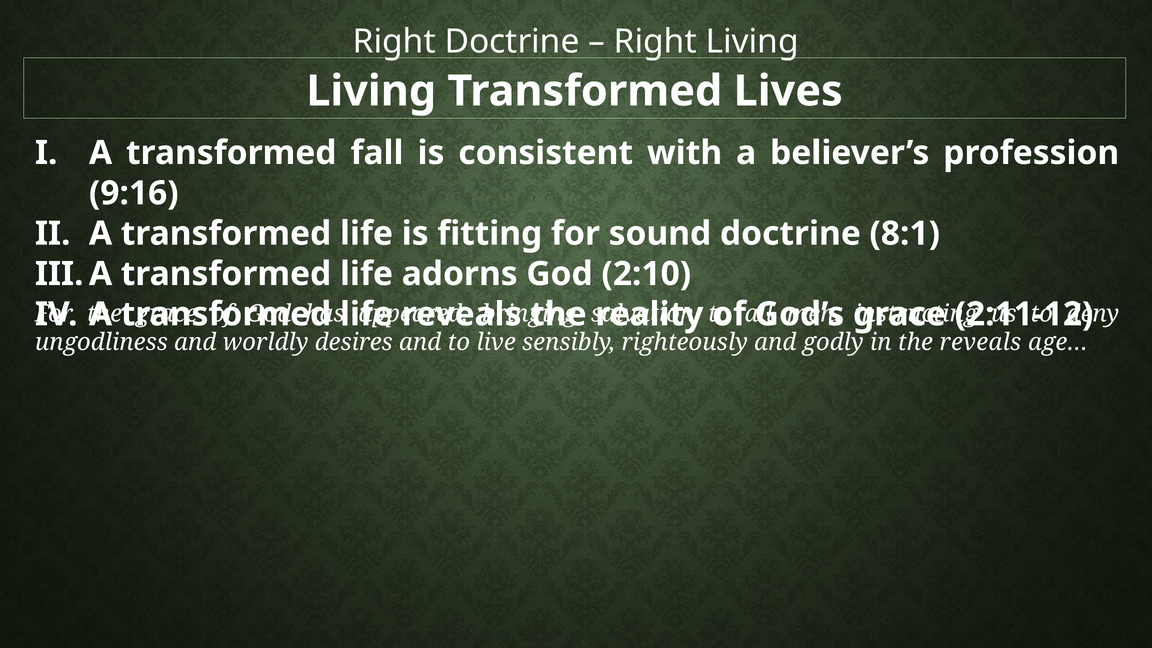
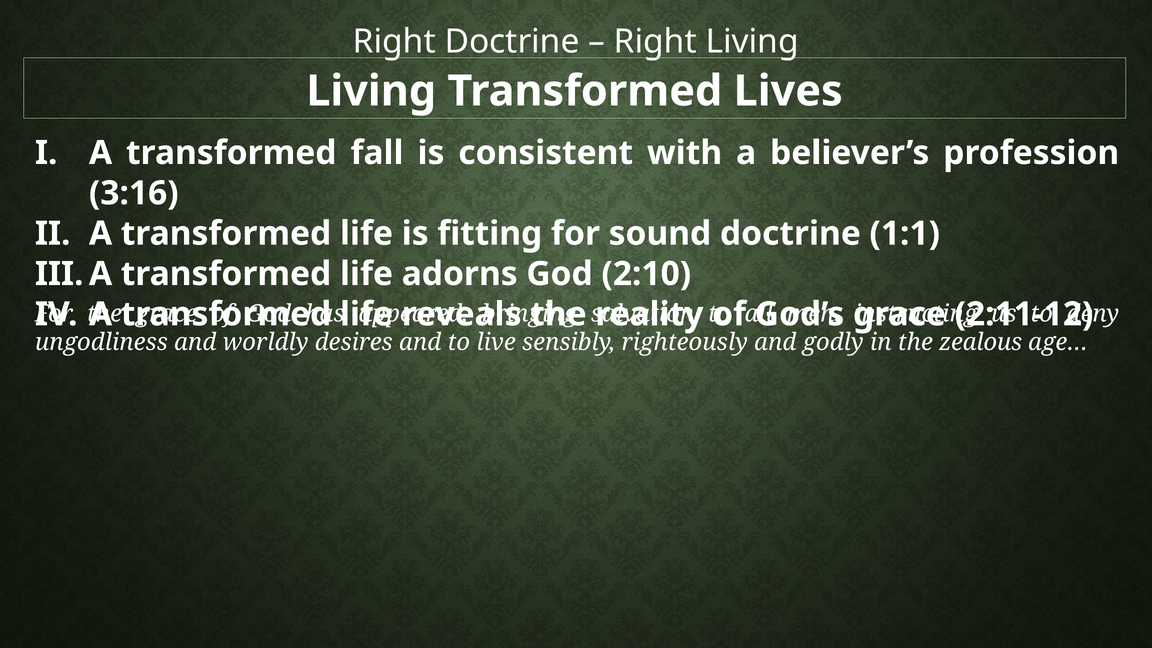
9:16: 9:16 -> 3:16 (134, 193)
8:1: 8:1 -> 1:1 (905, 234)
the reveals: reveals -> zealous (981, 342)
